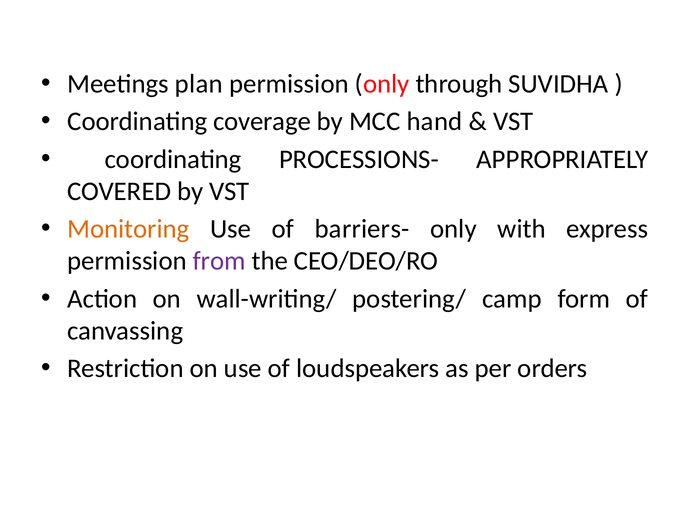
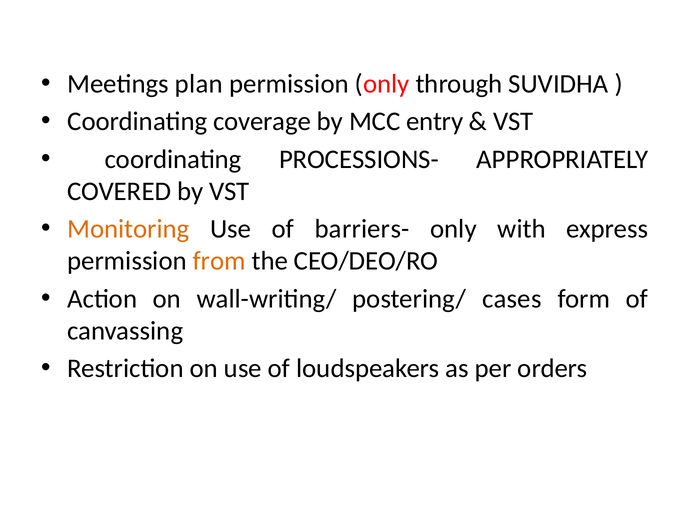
hand: hand -> entry (435, 122)
from colour: purple -> orange (219, 261)
camp: camp -> cases (512, 299)
